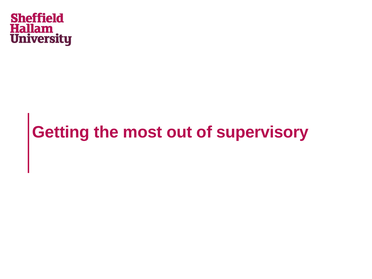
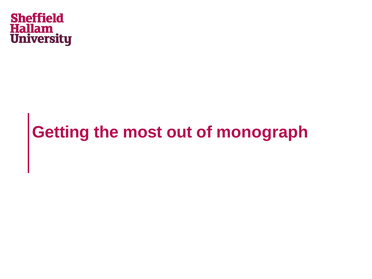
supervisory: supervisory -> monograph (262, 132)
